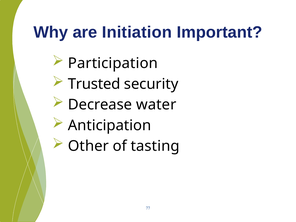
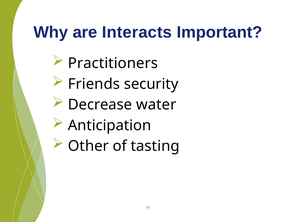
Initiation: Initiation -> Interacts (137, 32)
Participation: Participation -> Practitioners (113, 63)
Trusted: Trusted -> Friends (94, 84)
